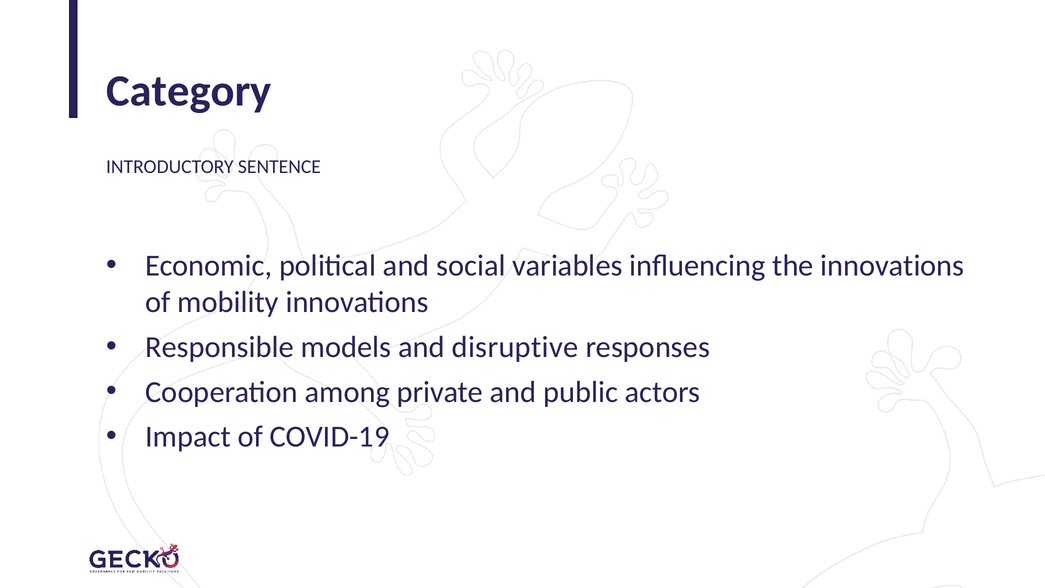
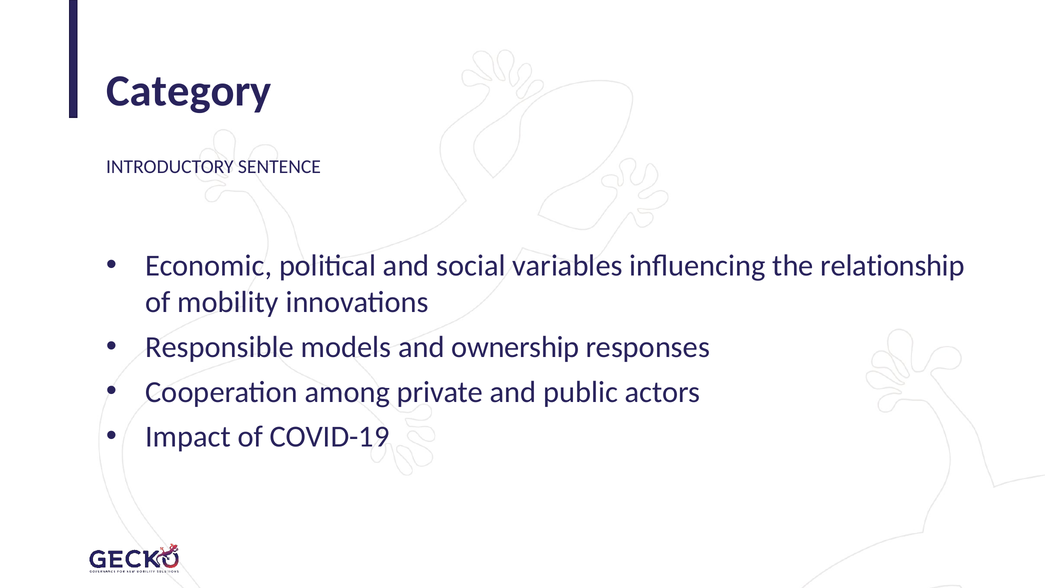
the innovations: innovations -> relationship (893, 266)
disruptive: disruptive -> ownership (515, 347)
